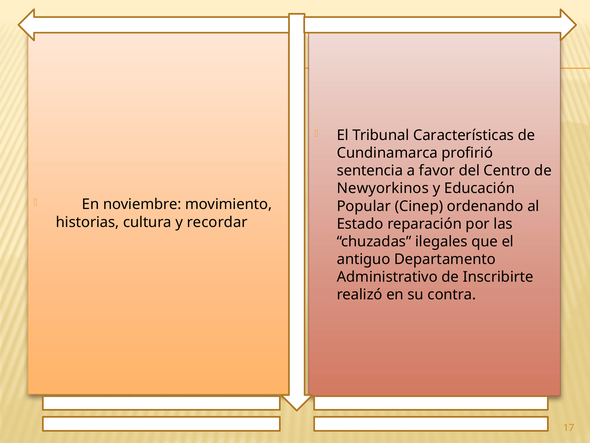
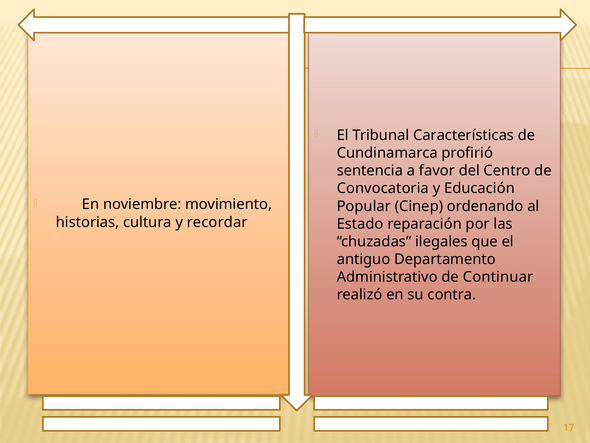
Newyorkinos: Newyorkinos -> Convocatoria (383, 188)
Inscribirte: Inscribirte -> Continuar (498, 277)
